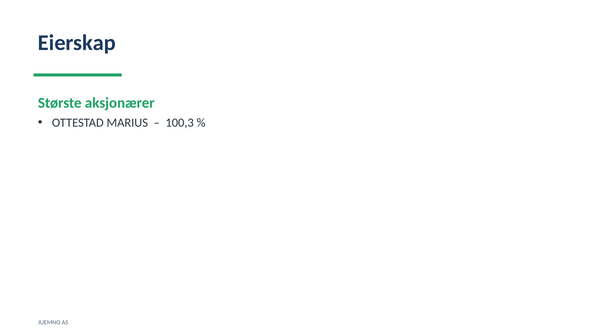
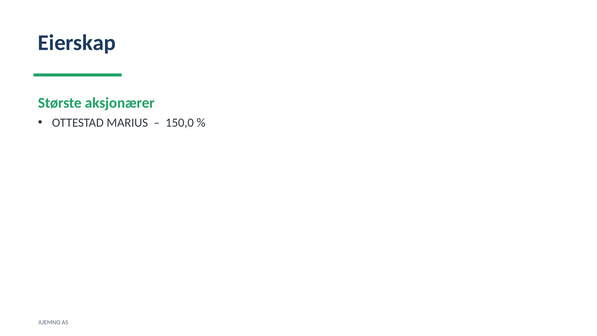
100,3: 100,3 -> 150,0 (180, 123)
